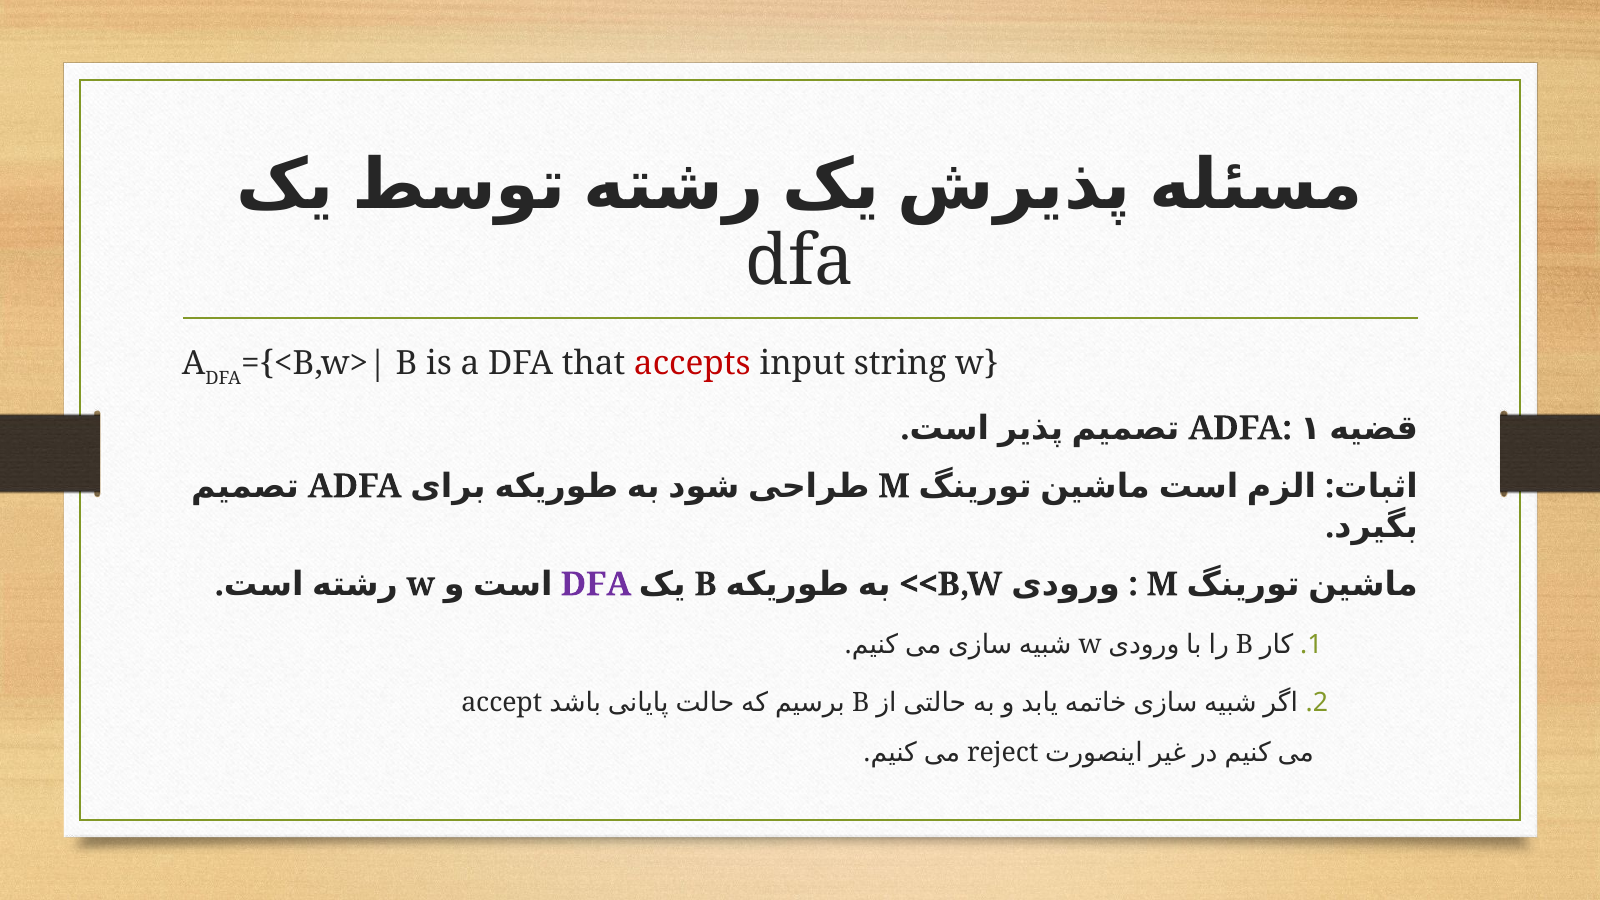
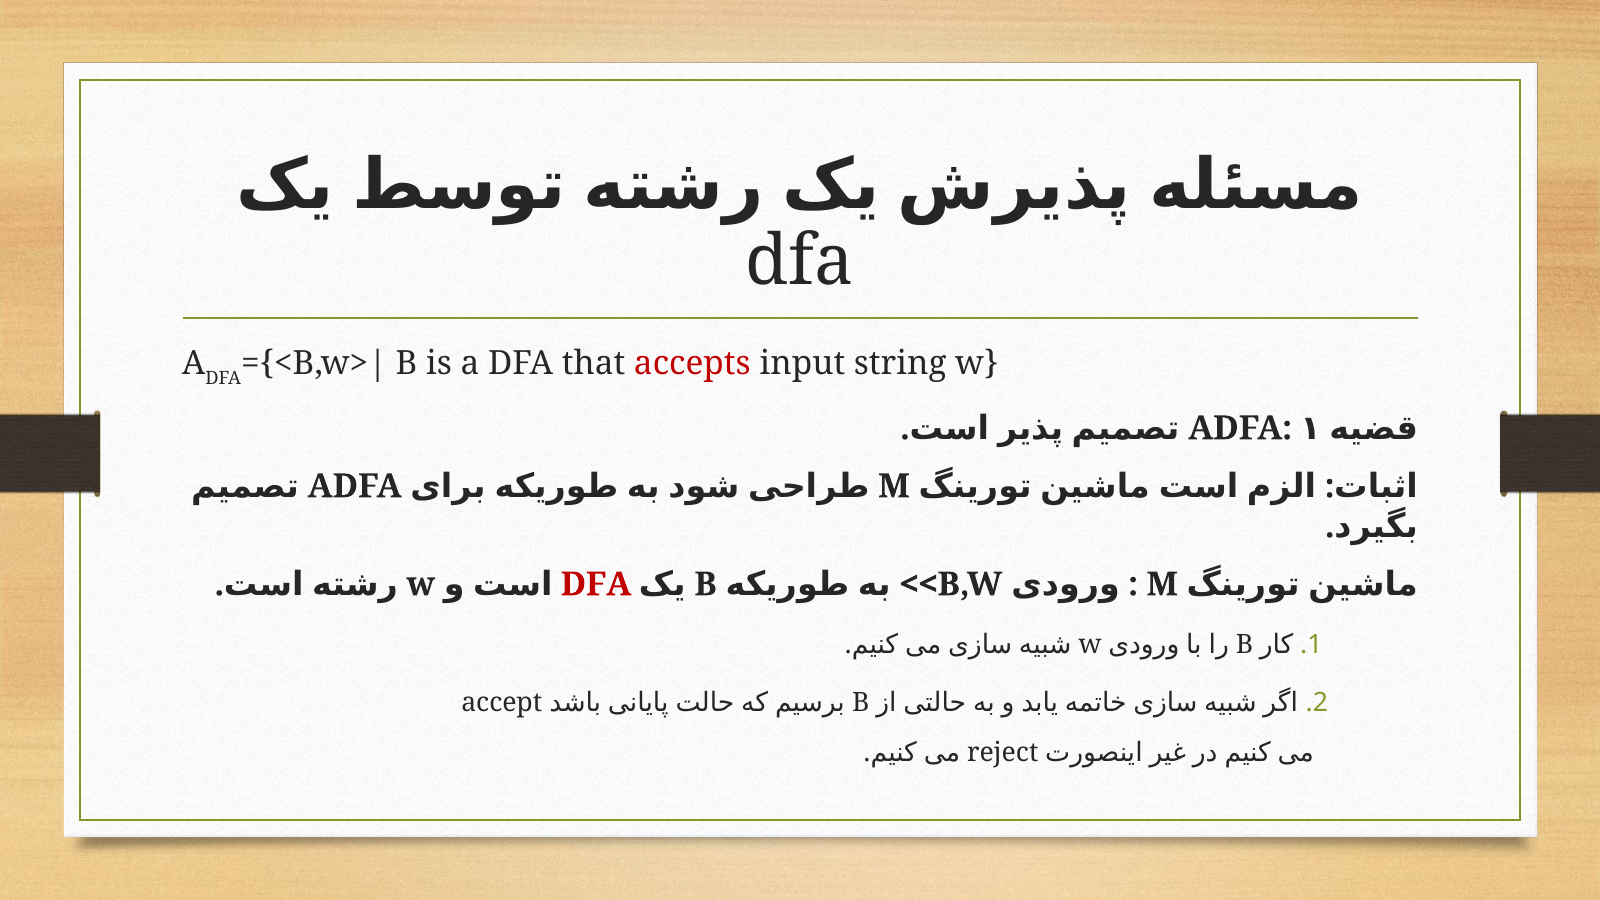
DFA colour: purple -> red (596, 584)
